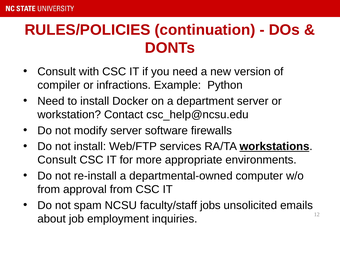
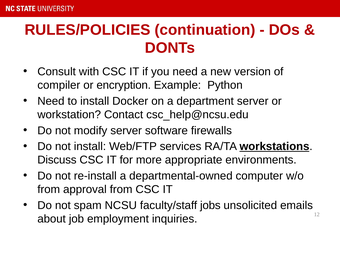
infractions: infractions -> encryption (124, 85)
Consult: Consult -> Discuss (57, 160)
